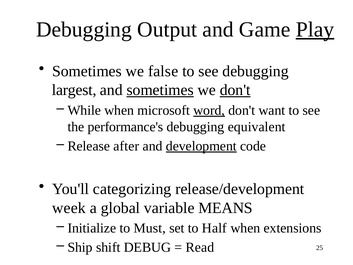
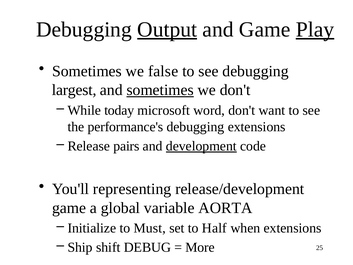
Output underline: none -> present (167, 29)
don't underline: present -> none (235, 90)
While when: when -> today (119, 110)
word underline: present -> none (209, 110)
debugging equivalent: equivalent -> extensions (257, 127)
after: after -> pairs (126, 146)
categorizing: categorizing -> representing (132, 189)
week: week -> game (69, 208)
MEANS: MEANS -> AORTA (225, 208)
Read: Read -> More (200, 247)
